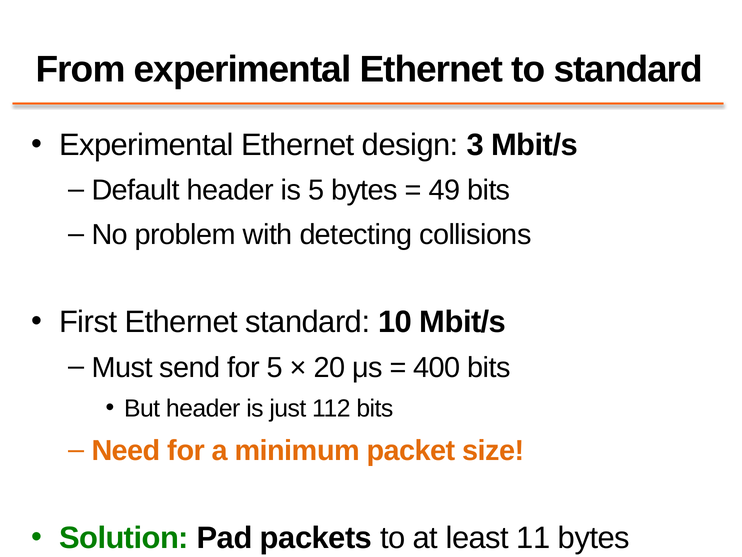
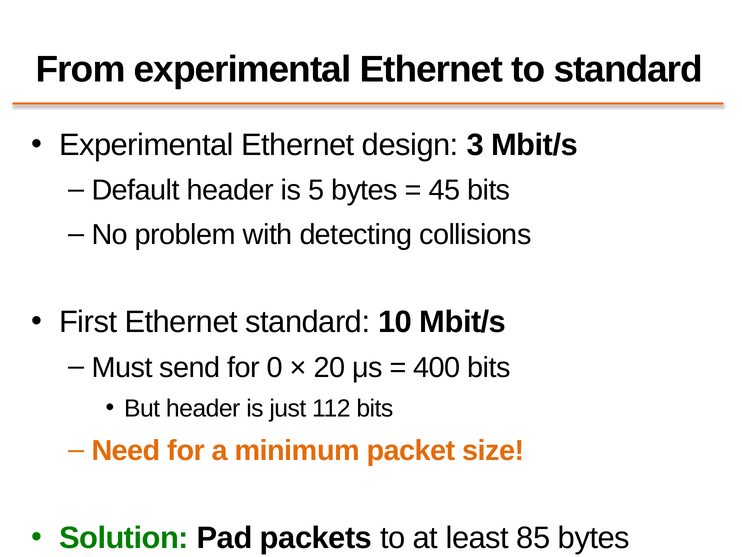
49: 49 -> 45 (444, 190)
for 5: 5 -> 0 (275, 367)
11: 11 -> 85 (533, 538)
